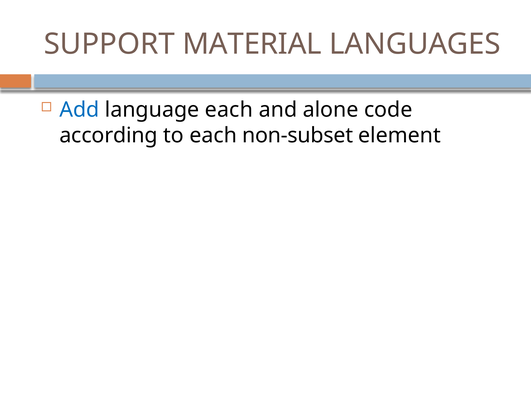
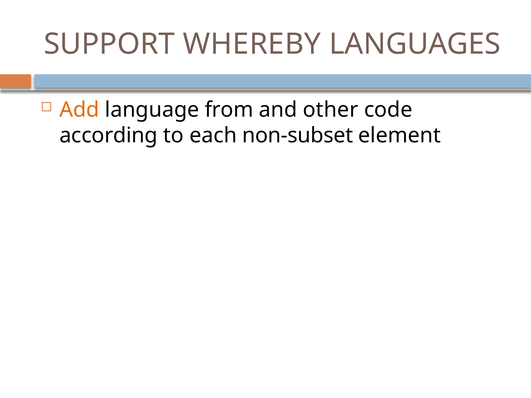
MATERIAL: MATERIAL -> WHEREBY (252, 44)
Add colour: blue -> orange (79, 110)
language each: each -> from (229, 110)
alone: alone -> other (331, 110)
